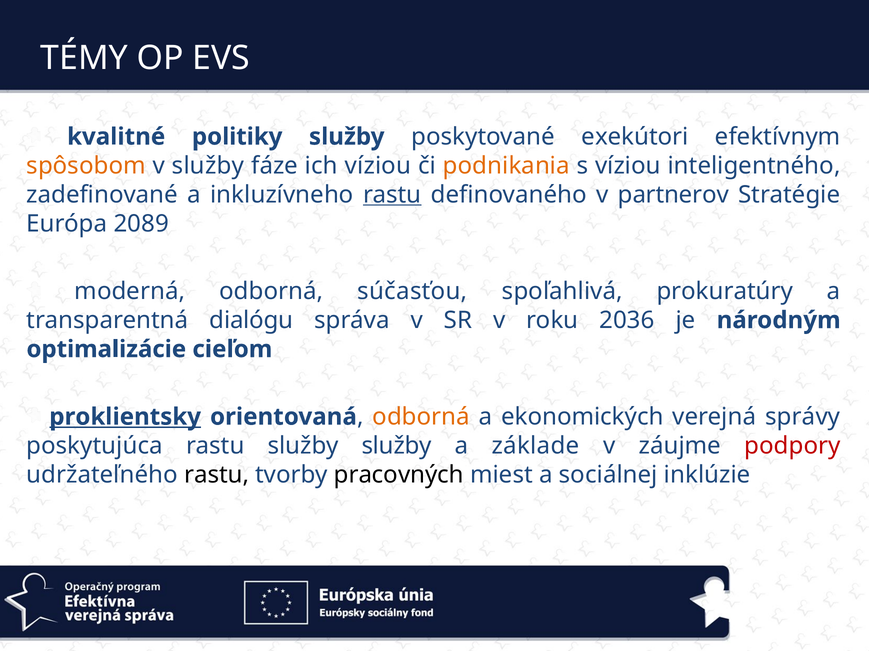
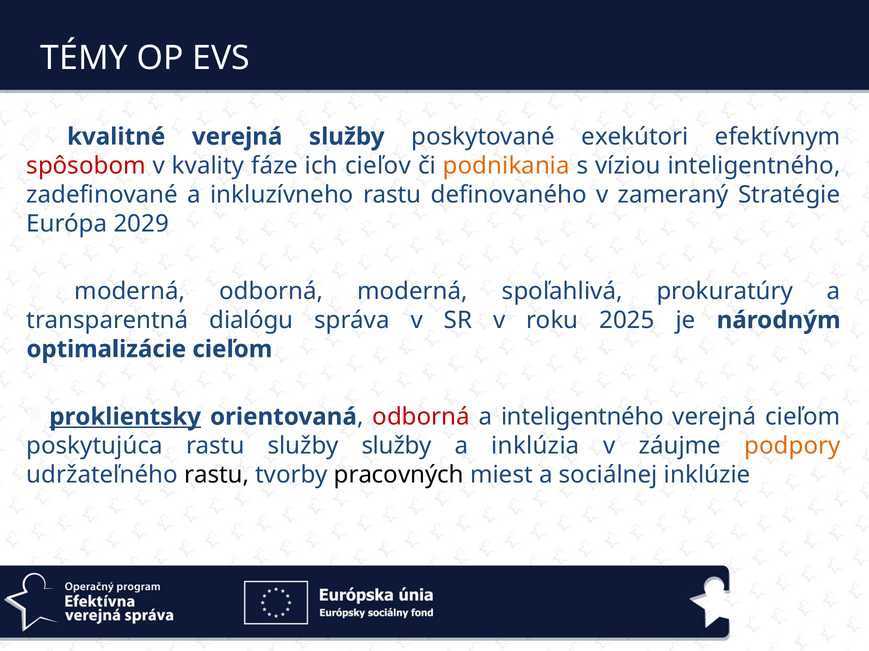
kvalitné politiky: politiky -> verejná (237, 137)
spôsobom colour: orange -> red (86, 166)
v služby: služby -> kvality (208, 166)
ich víziou: víziou -> cieľov (378, 166)
rastu underline: present -> none (392, 195)
partnerov: partnerov -> zameraný (673, 195)
2089: 2089 -> 2029 (141, 224)
odborná súčasťou: súčasťou -> moderná (413, 292)
2036: 2036 -> 2025 (627, 321)
odborná colour: orange -> red (421, 417)
a ekonomických: ekonomických -> inteligentného (583, 417)
verejná správy: správy -> cieľom (803, 417)
základe: základe -> inklúzia (536, 446)
podpory colour: red -> orange (792, 446)
